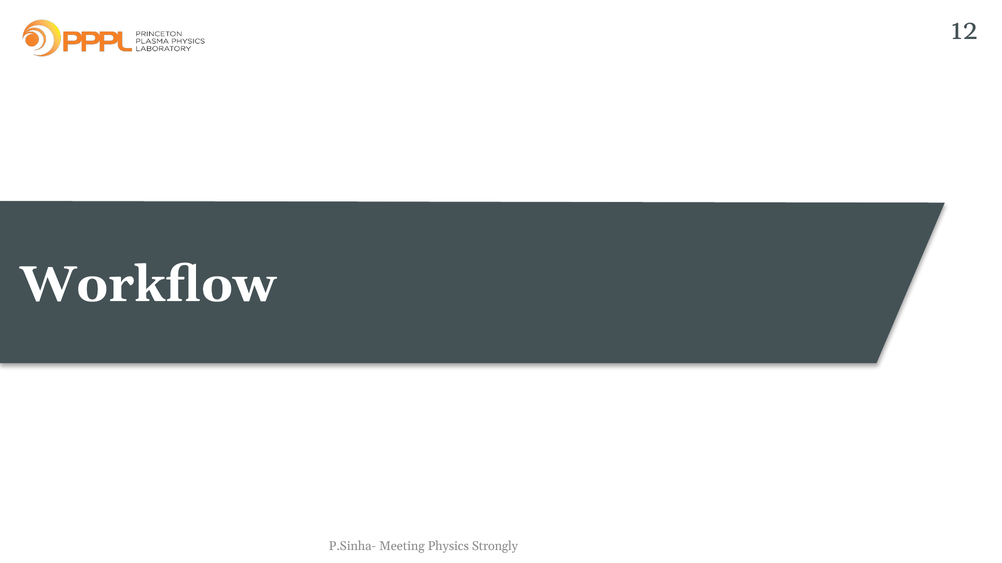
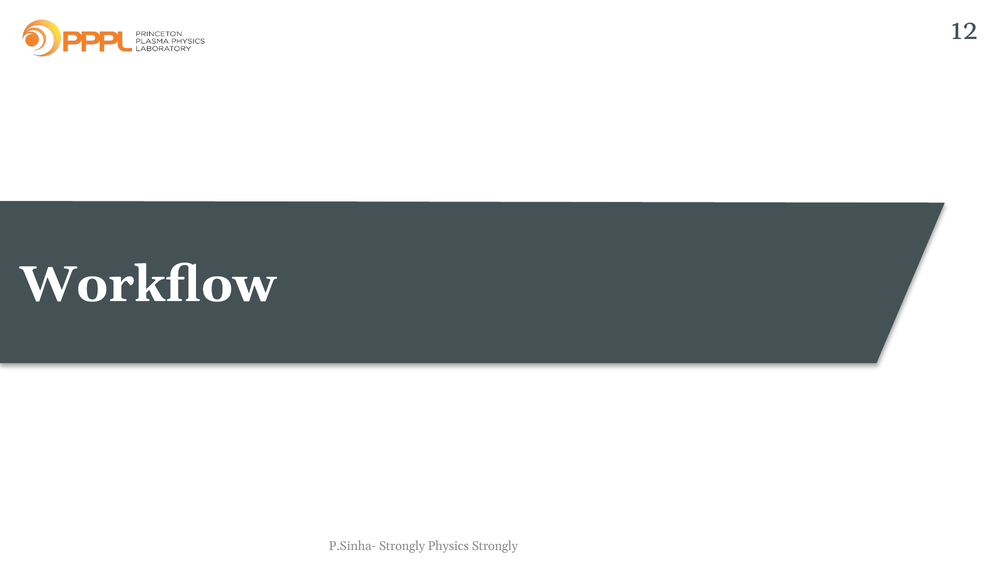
P.Sinha- Meeting: Meeting -> Strongly (402, 547)
